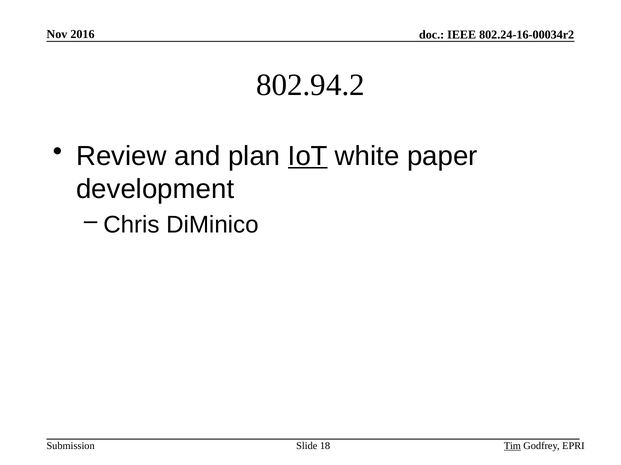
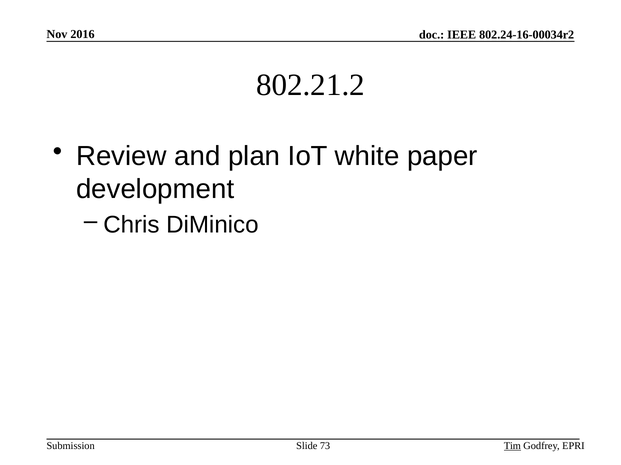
802.94.2: 802.94.2 -> 802.21.2 (310, 85)
IoT underline: present -> none (308, 156)
18: 18 -> 73 (325, 447)
